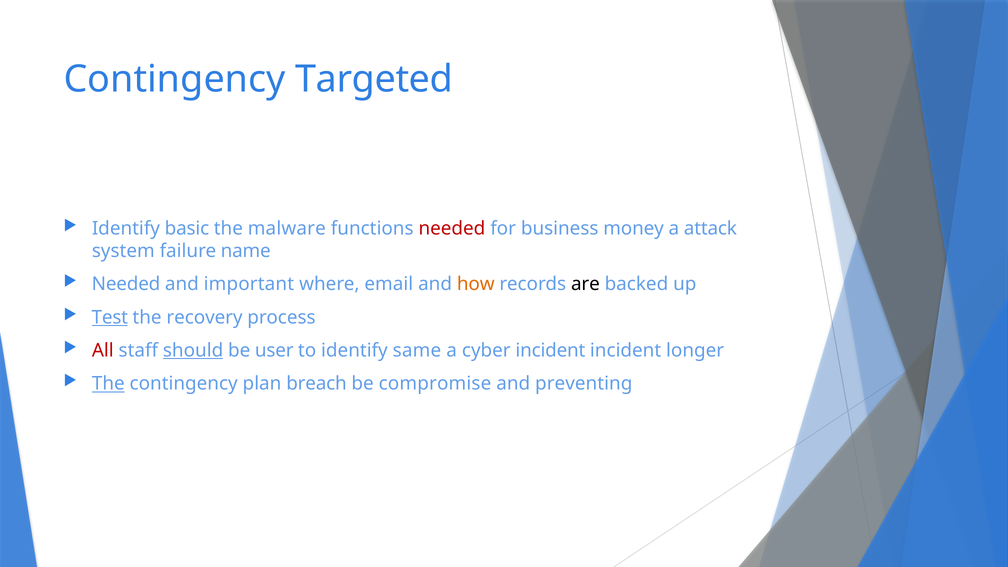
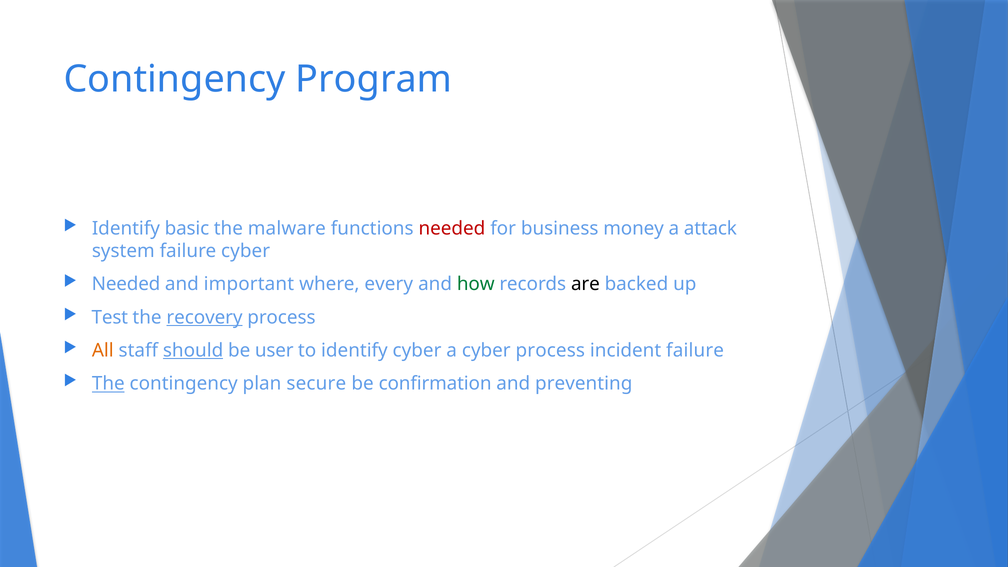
Targeted: Targeted -> Program (374, 79)
failure name: name -> cyber (246, 251)
email: email -> every (389, 284)
how colour: orange -> green (476, 284)
Test underline: present -> none (110, 317)
recovery underline: none -> present (205, 317)
All colour: red -> orange (103, 351)
identify same: same -> cyber (417, 351)
cyber incident: incident -> process (550, 351)
incident longer: longer -> failure (695, 351)
breach: breach -> secure (316, 384)
compromise: compromise -> confirmation (435, 384)
